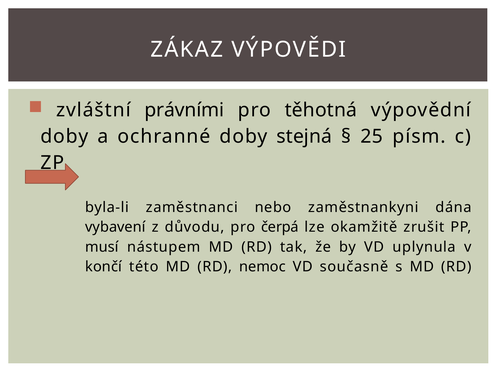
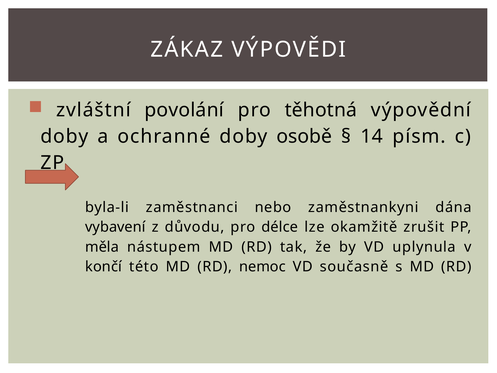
právními: právními -> povolání (184, 110)
stejná: stejná -> osobě (304, 136)
25: 25 -> 14 (372, 136)
čerpá: čerpá -> délce (280, 227)
musí: musí -> měla (102, 247)
